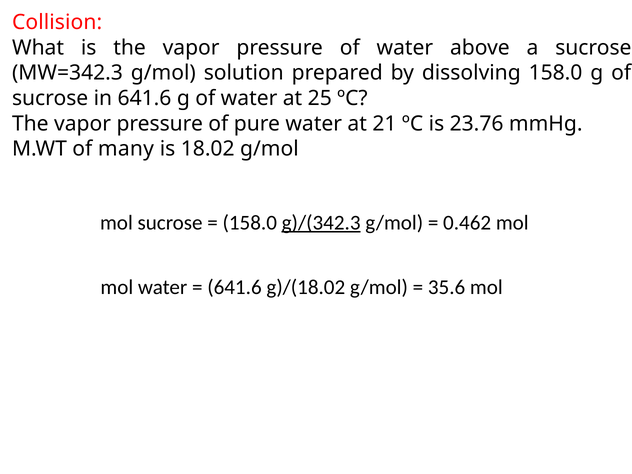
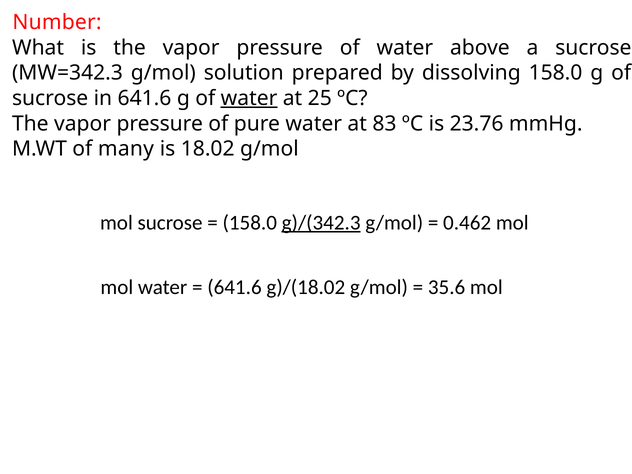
Collision: Collision -> Number (57, 22)
water underline: none -> present (249, 98)
21: 21 -> 83 (384, 124)
